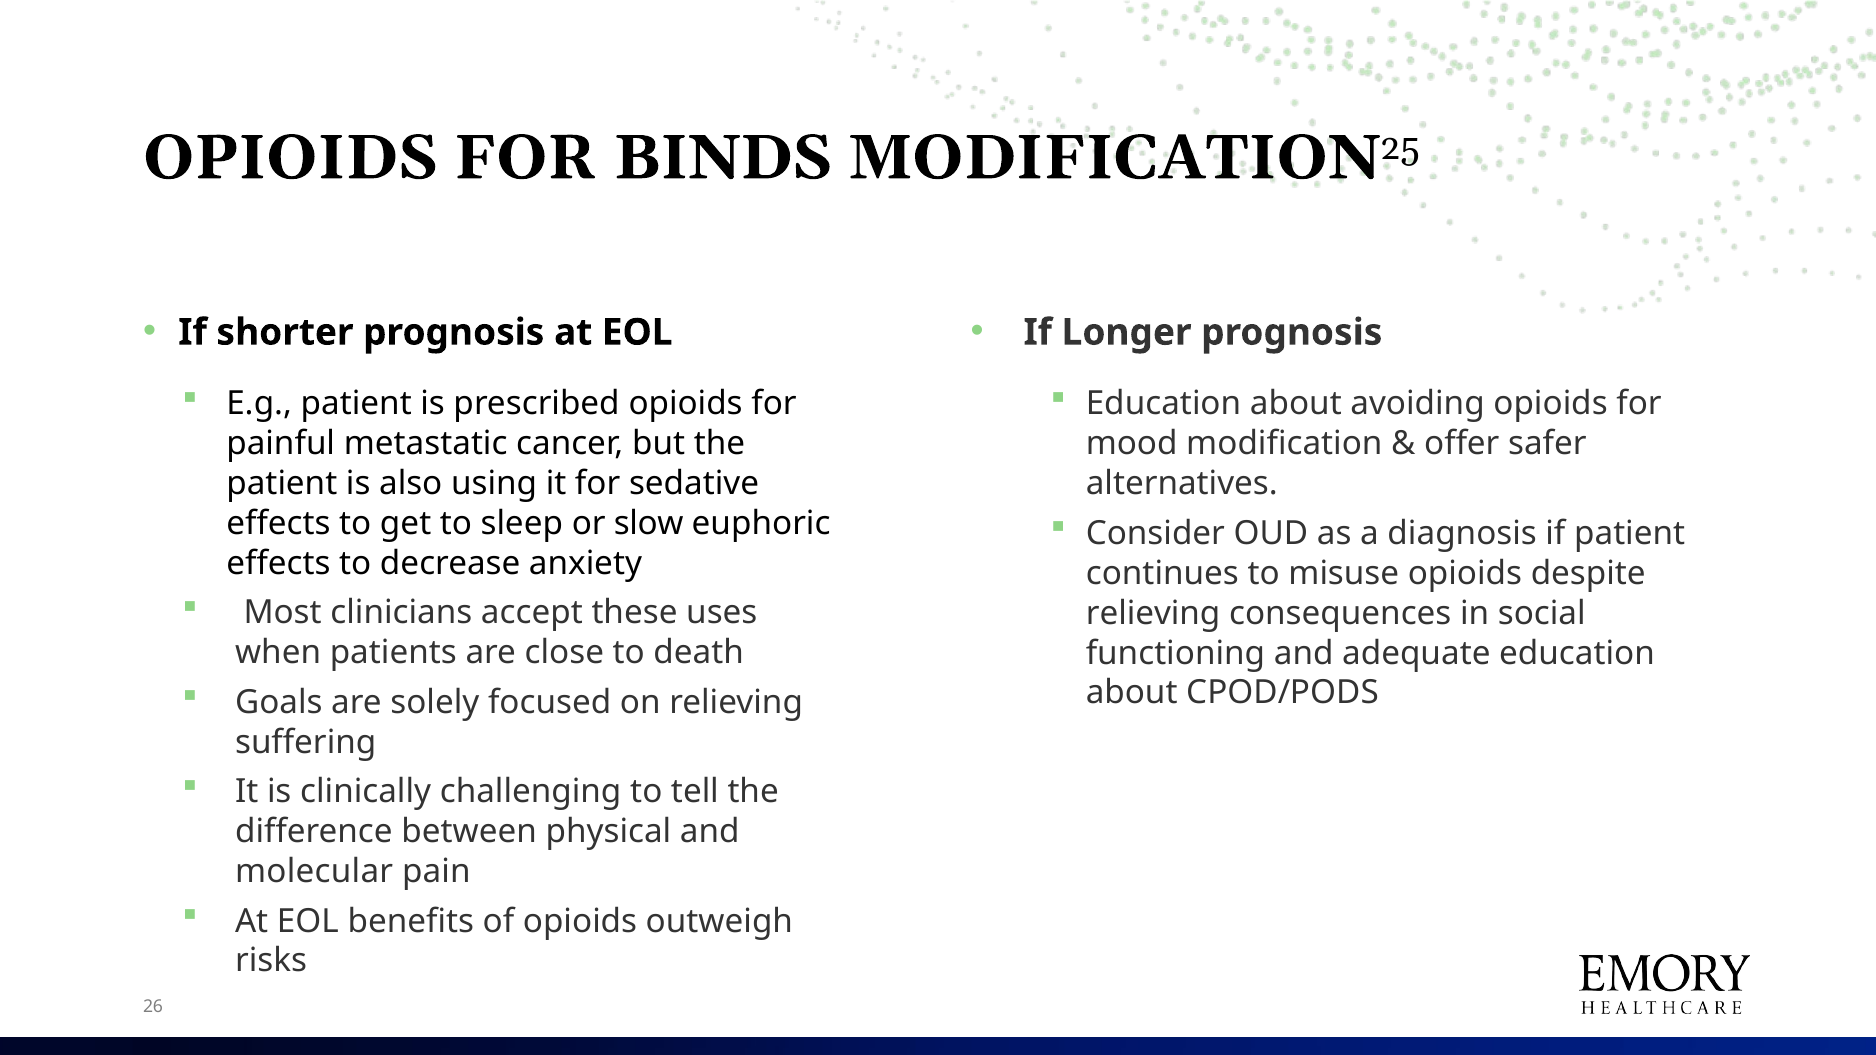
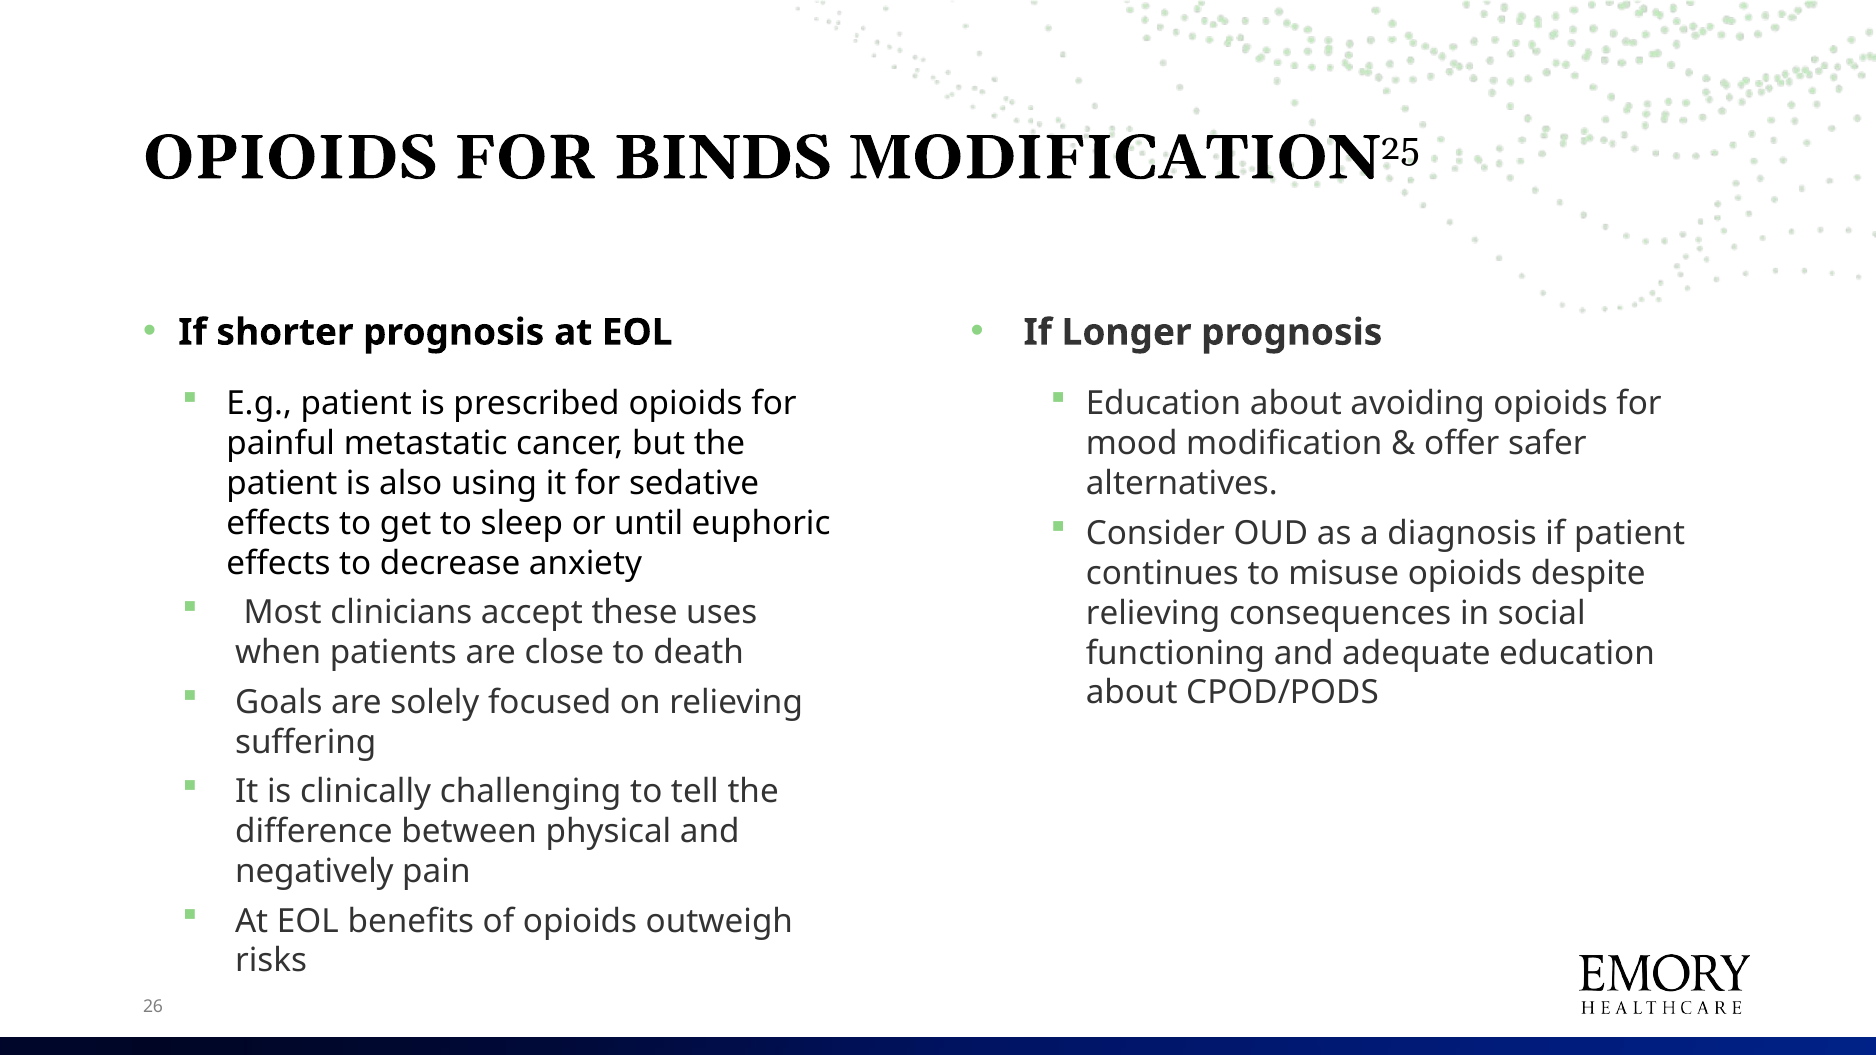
slow: slow -> until (649, 523)
molecular: molecular -> negatively (314, 872)
